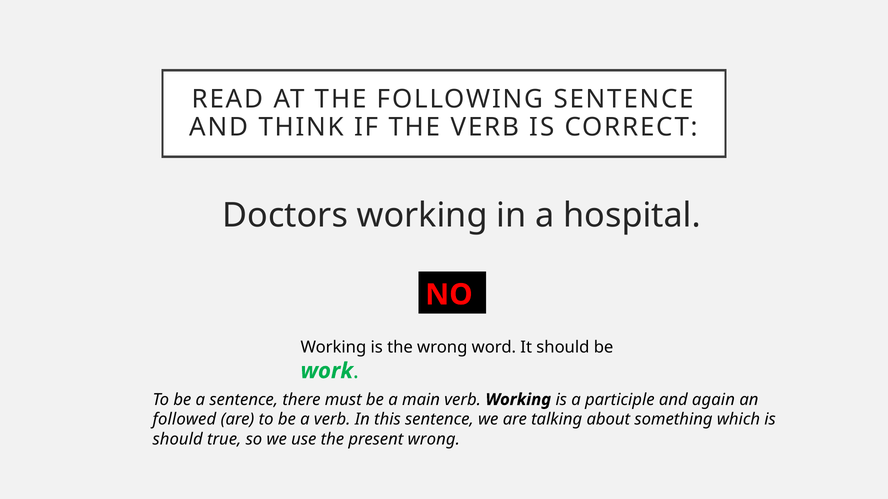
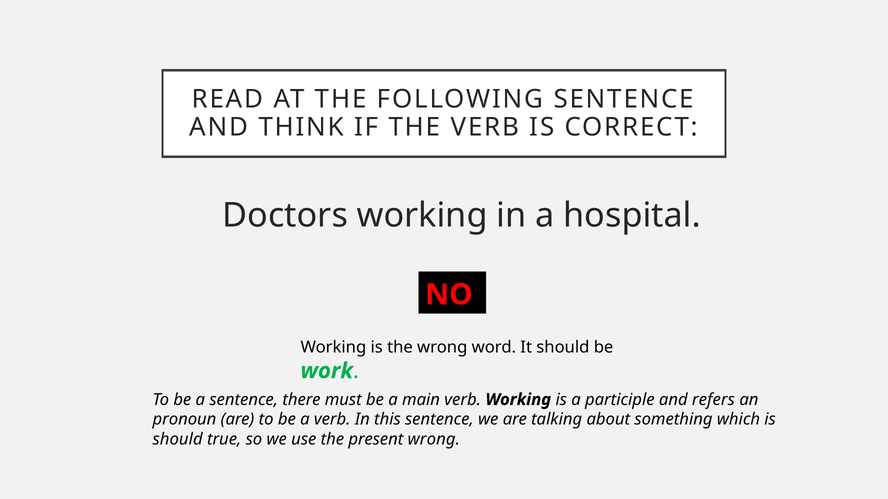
again: again -> refers (713, 400)
followed: followed -> pronoun (184, 420)
